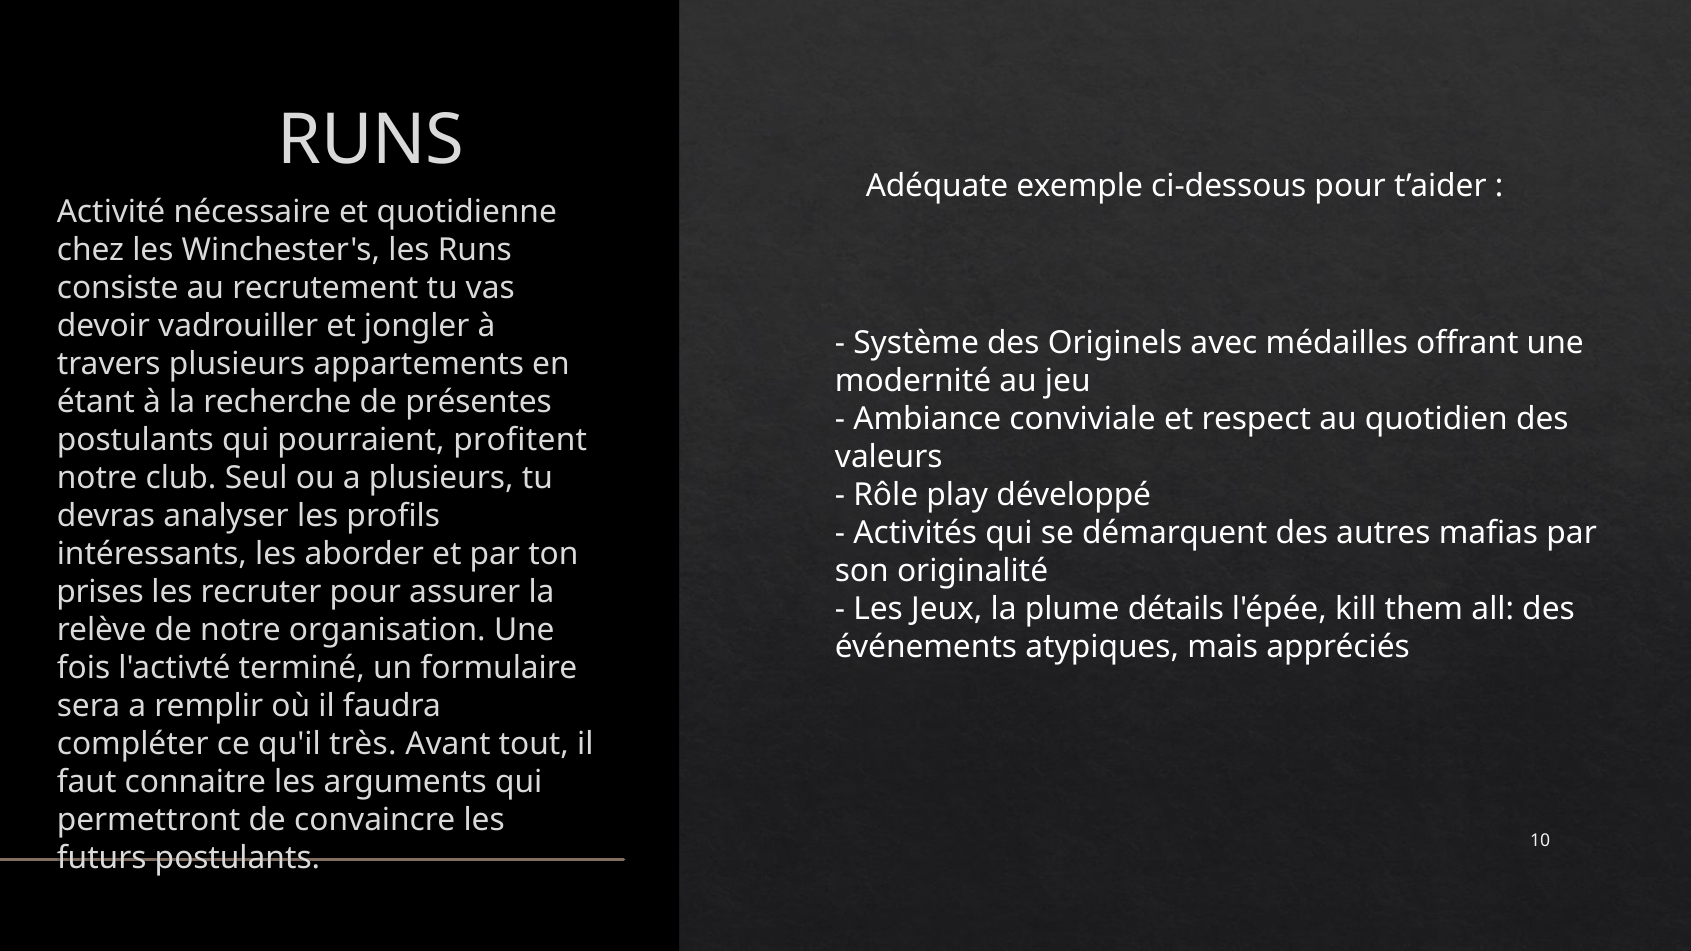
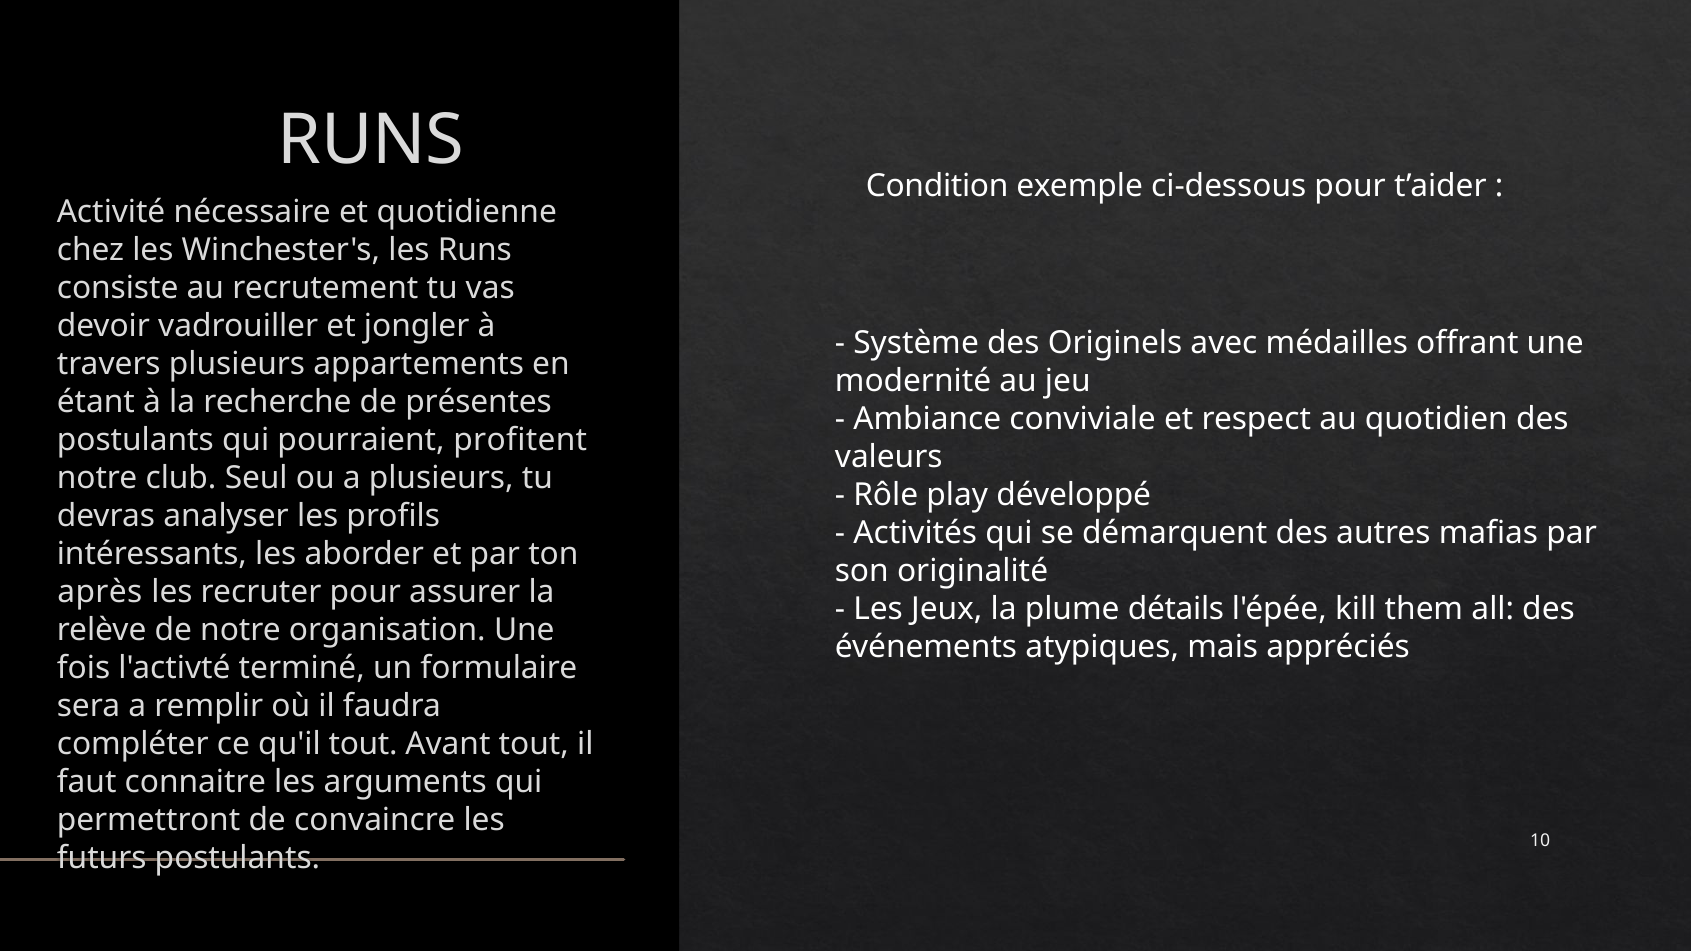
Adéquate: Adéquate -> Condition (937, 186)
prises: prises -> après (100, 592)
qu'il très: très -> tout (363, 744)
